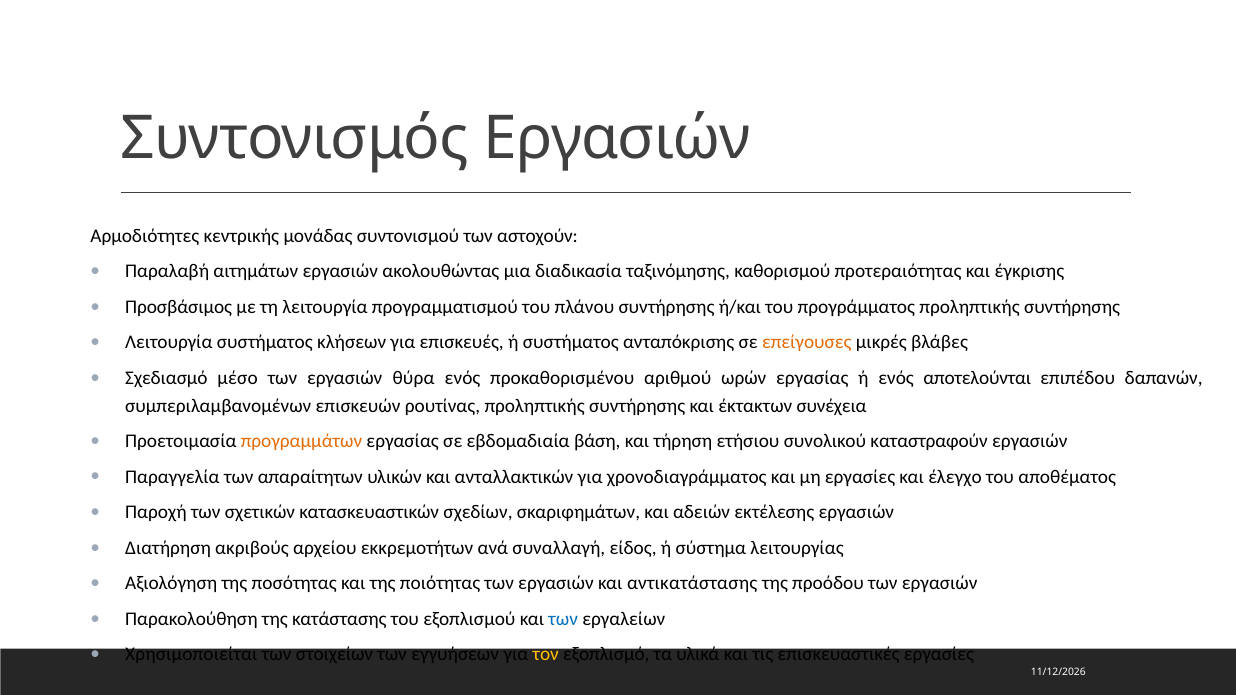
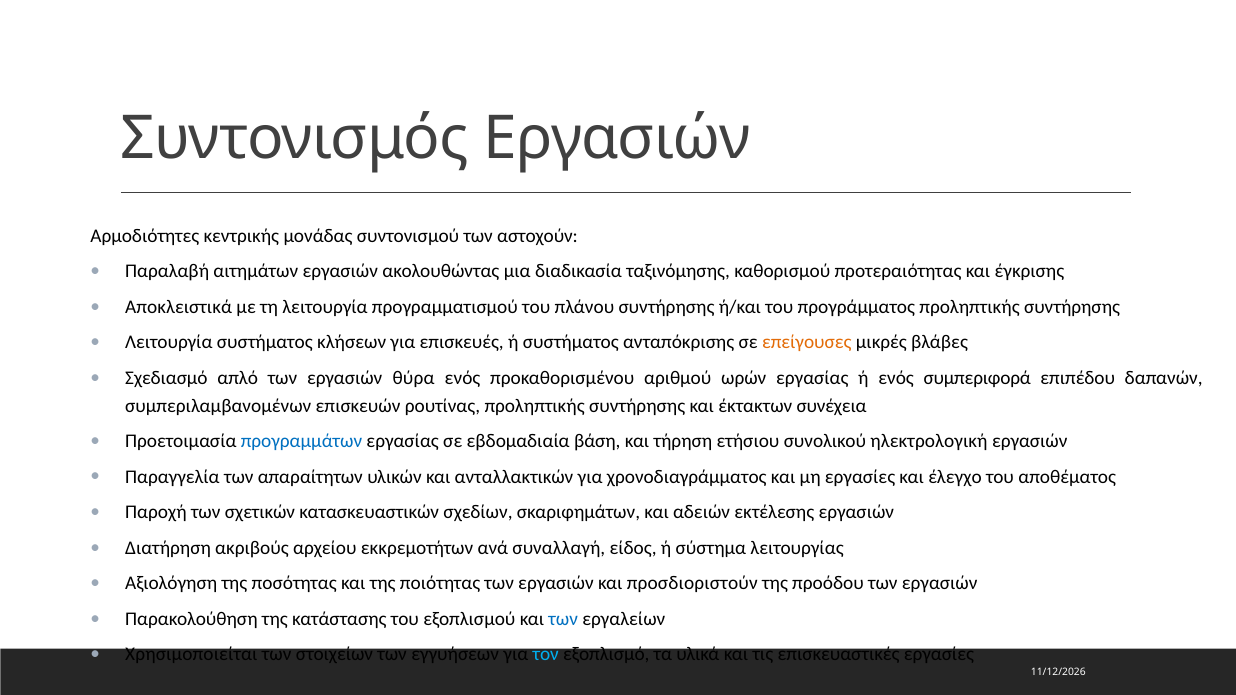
Προσβάσιμος: Προσβάσιμος -> Αποκλειστικά (179, 307)
μέσο: μέσο -> απλό (238, 378)
αποτελούνται: αποτελούνται -> συμπεριφορά (977, 378)
προγραμμάτων colour: orange -> blue (301, 441)
καταστραφούν: καταστραφούν -> ηλεκτρολογική (929, 441)
αντικατάστασης: αντικατάστασης -> προσδιοριστούν (692, 584)
τον colour: yellow -> light blue (546, 655)
